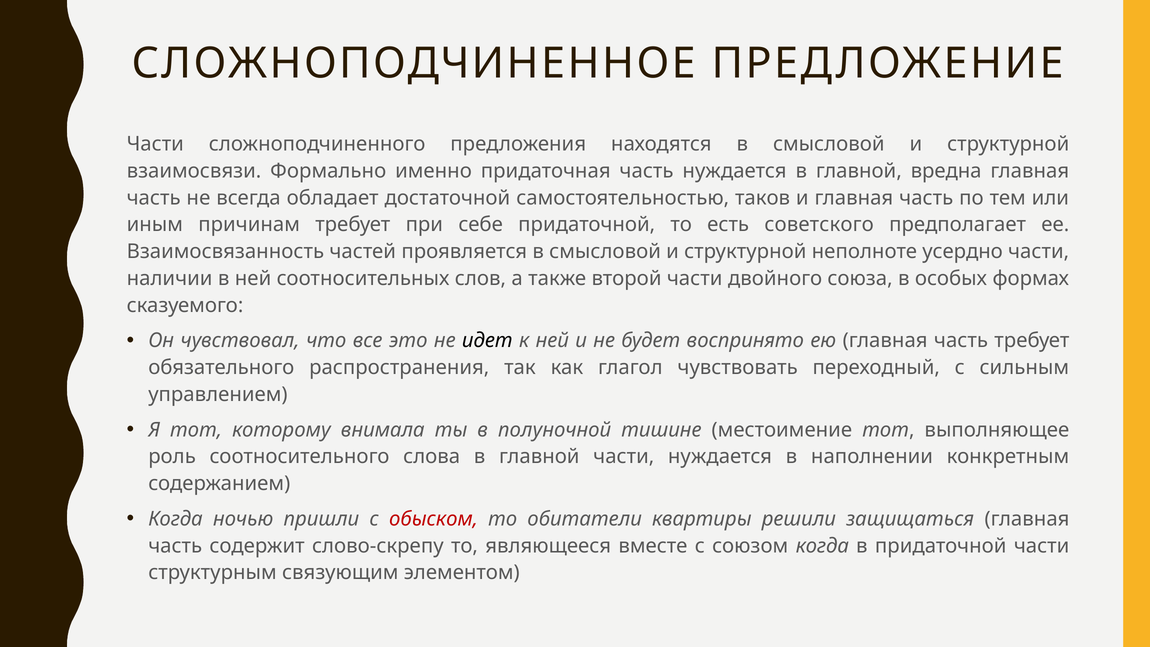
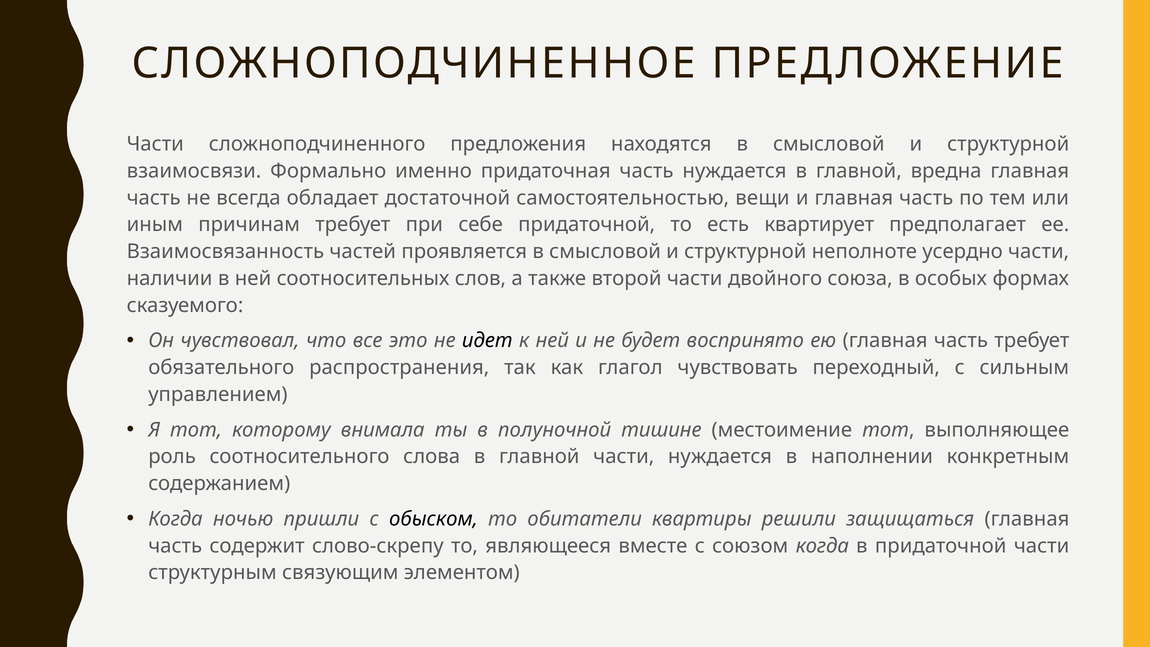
таков: таков -> вещи (762, 198)
советского: советского -> квартирует (819, 225)
обыском colour: red -> black (434, 519)
